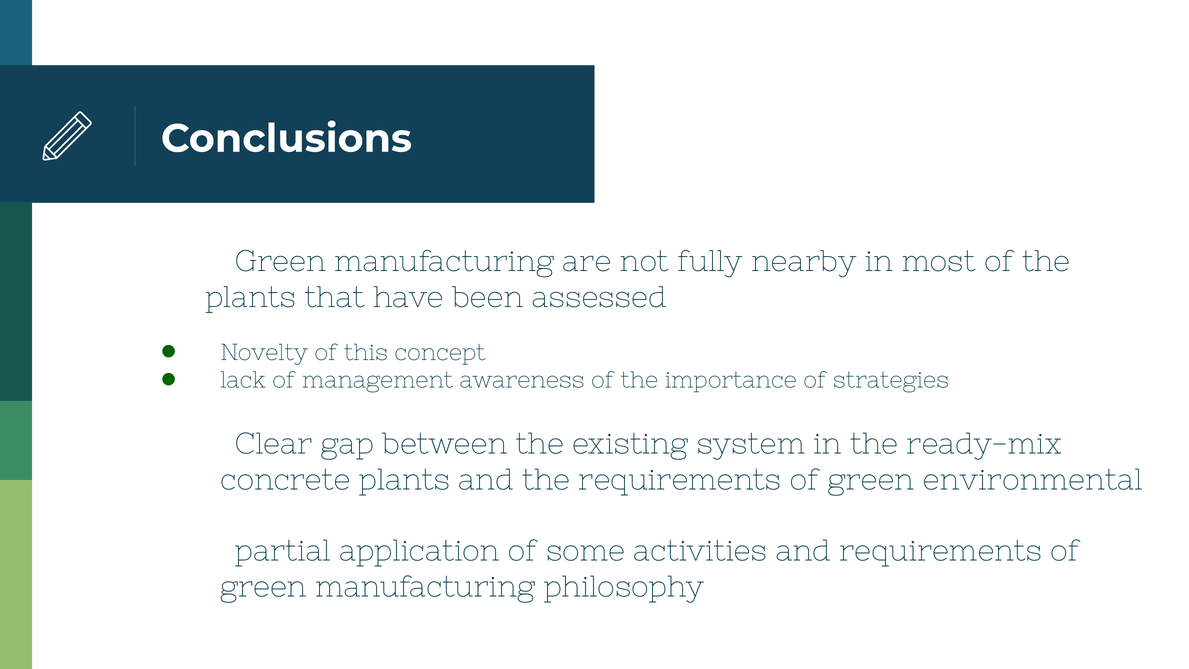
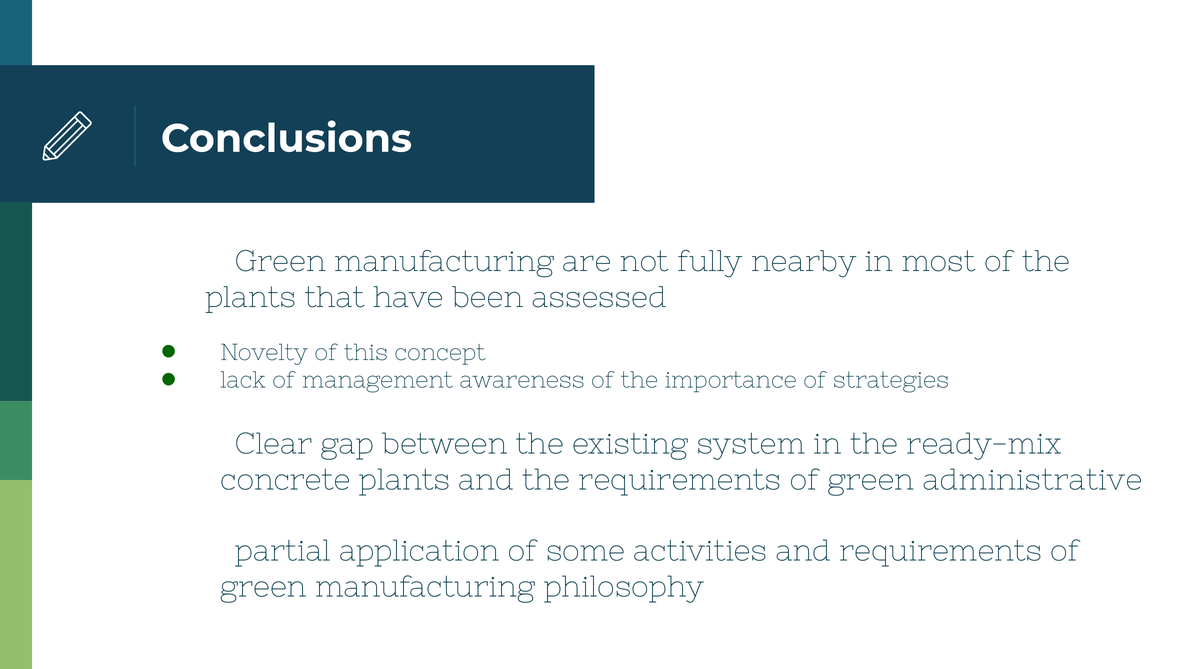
environmental: environmental -> administrative (1033, 480)
